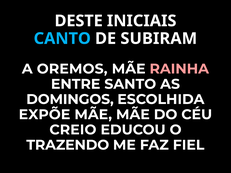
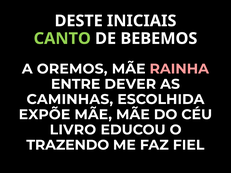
CANTO colour: light blue -> light green (62, 39)
SUBIRAM: SUBIRAM -> BEBEMOS (159, 39)
SANTO: SANTO -> DEVER (130, 84)
DOMINGOS: DOMINGOS -> CAMINHAS (70, 99)
CREIO: CREIO -> LIVRO (73, 130)
